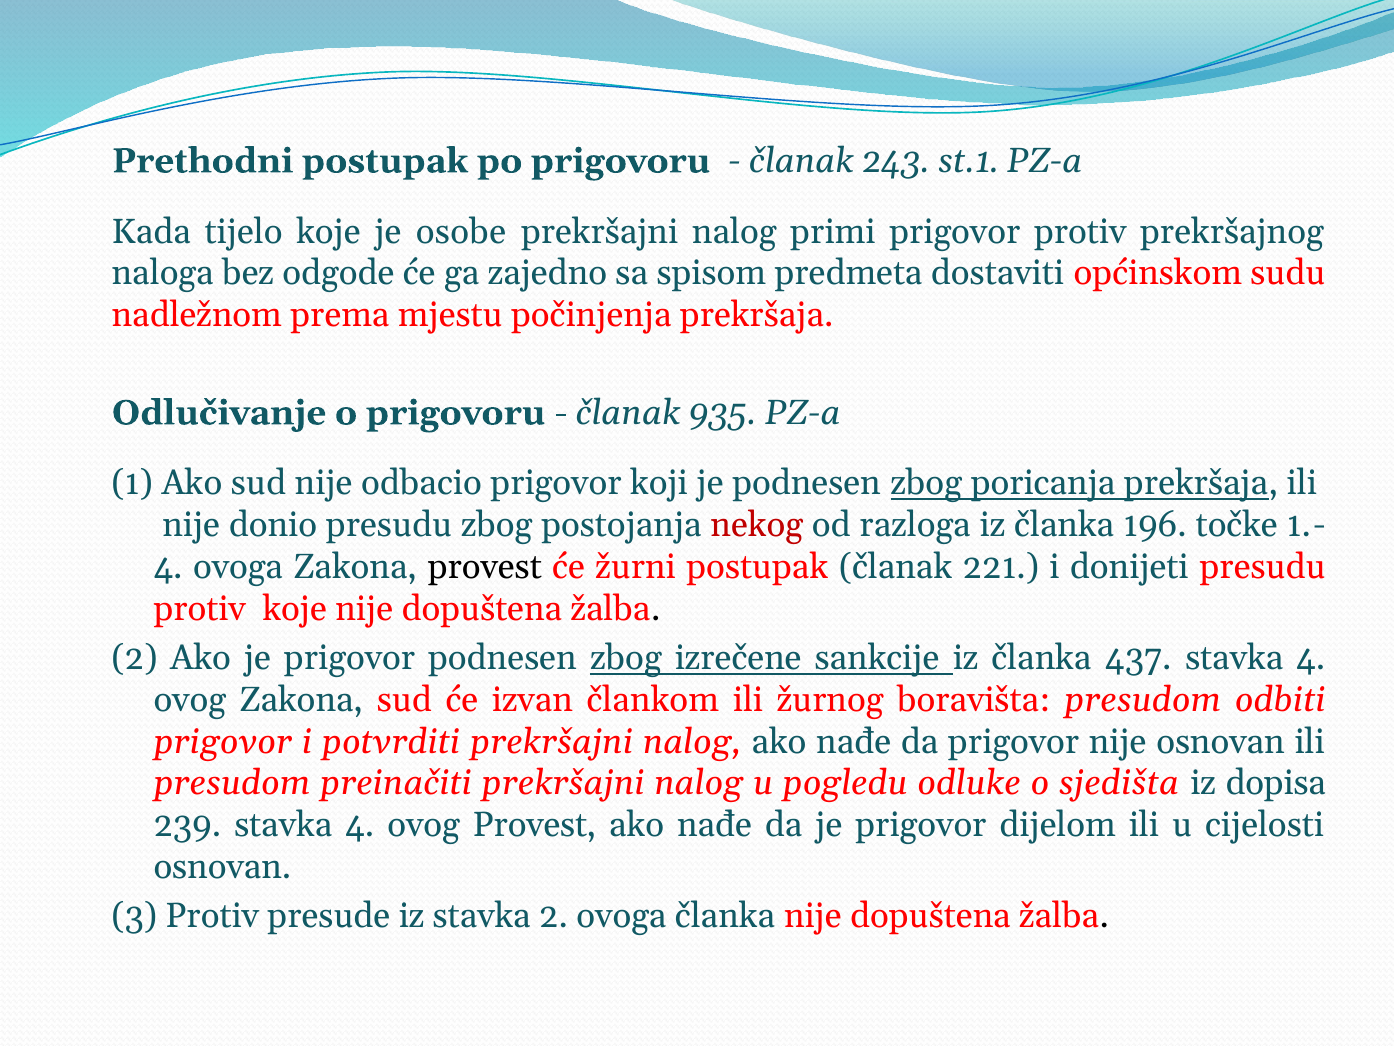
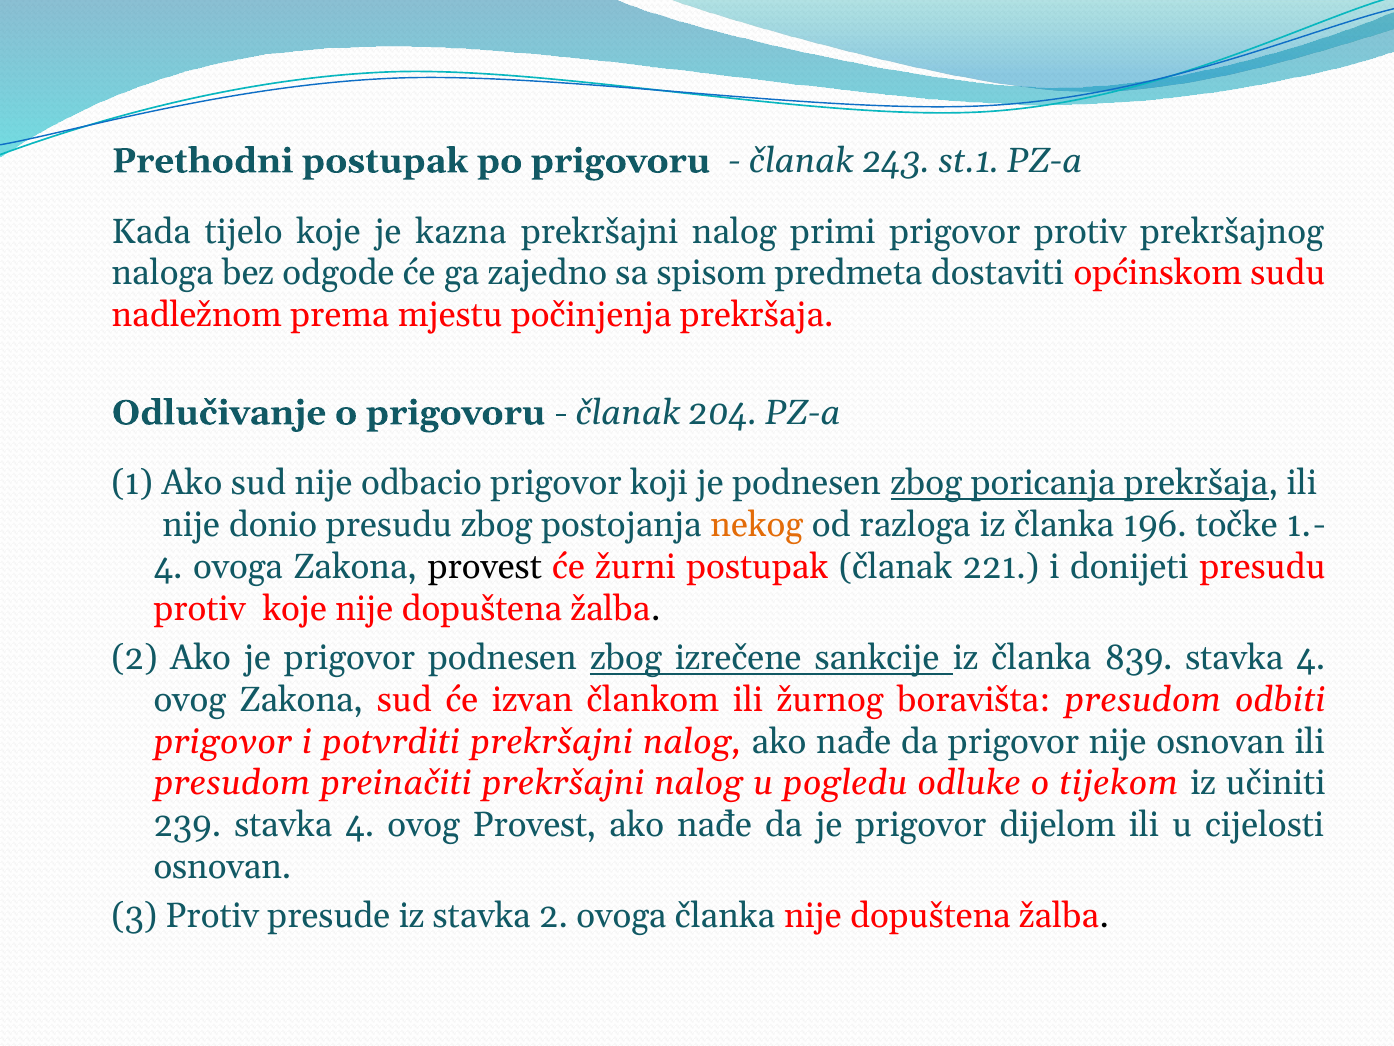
osobe: osobe -> kazna (461, 231)
935: 935 -> 204 (723, 413)
nekog colour: red -> orange (757, 525)
437: 437 -> 839 (1139, 658)
sjedišta: sjedišta -> tijekom (1119, 783)
dopisa: dopisa -> učiniti (1276, 783)
